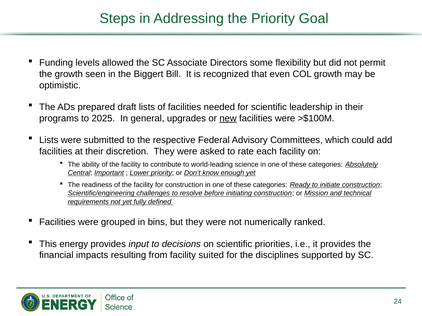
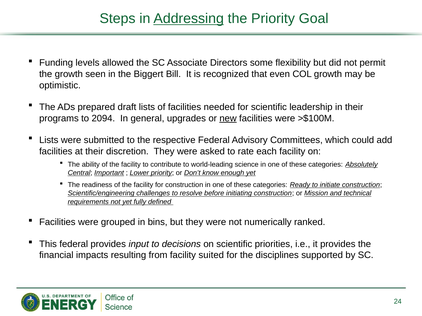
Addressing underline: none -> present (189, 19)
2025: 2025 -> 2094 (103, 118)
This energy: energy -> federal (74, 244)
